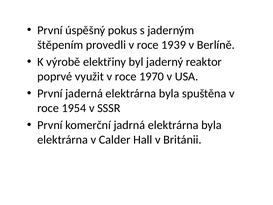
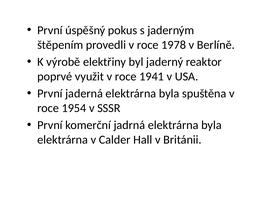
1939: 1939 -> 1978 (174, 45)
1970: 1970 -> 1941 (152, 76)
